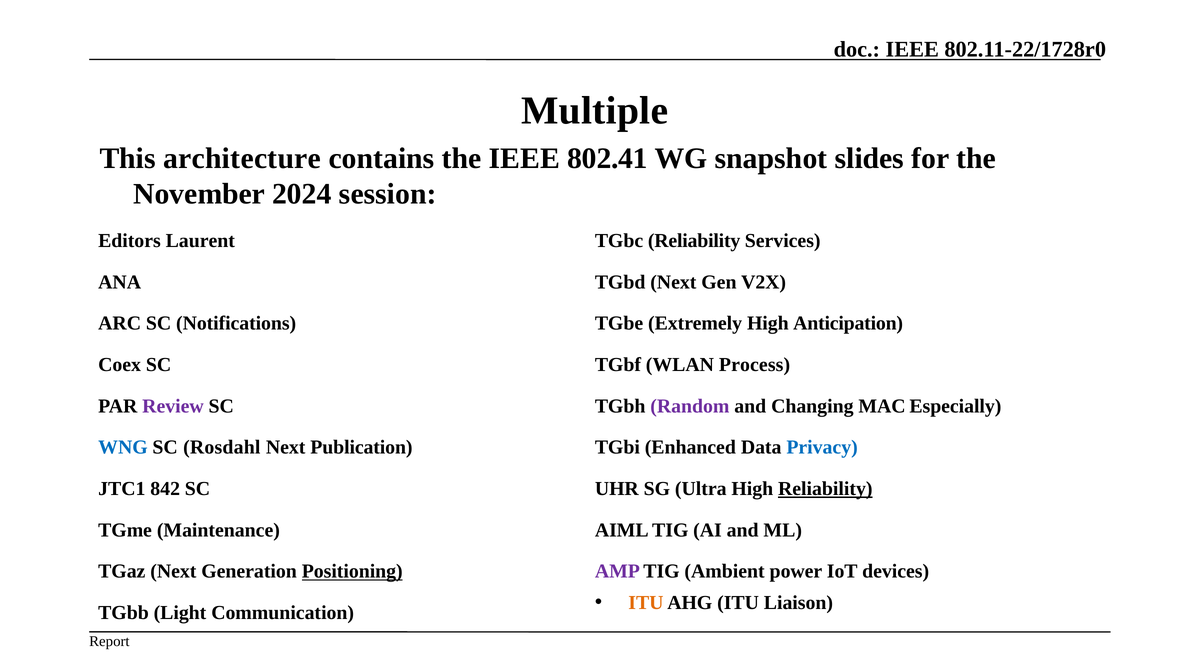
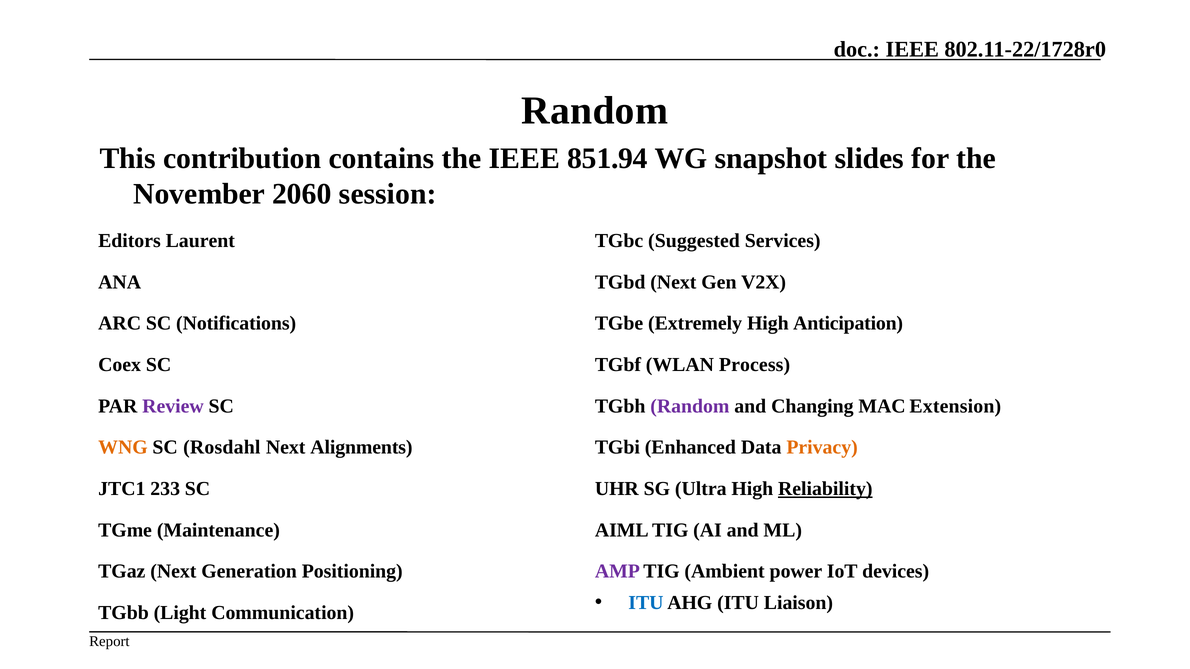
Multiple: Multiple -> Random (595, 111)
architecture: architecture -> contribution (242, 158)
802.41: 802.41 -> 851.94 (608, 158)
2024: 2024 -> 2060 (302, 194)
TGbc Reliability: Reliability -> Suggested (694, 241)
Especially: Especially -> Extension (955, 406)
WNG colour: blue -> orange (123, 448)
Publication: Publication -> Alignments (361, 448)
Privacy colour: blue -> orange (822, 448)
842: 842 -> 233 (165, 489)
Positioning underline: present -> none (352, 572)
ITU colour: orange -> blue (646, 603)
